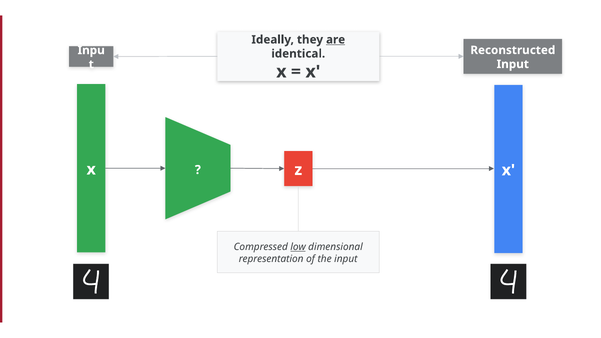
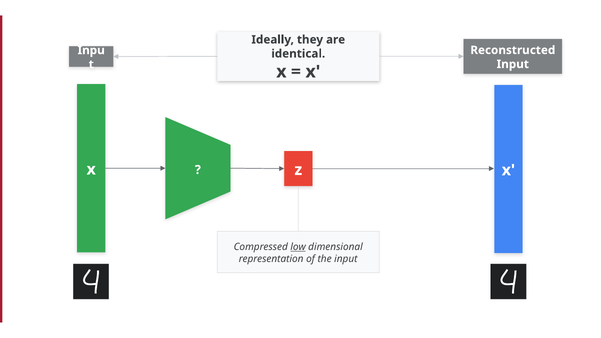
are underline: present -> none (336, 40)
